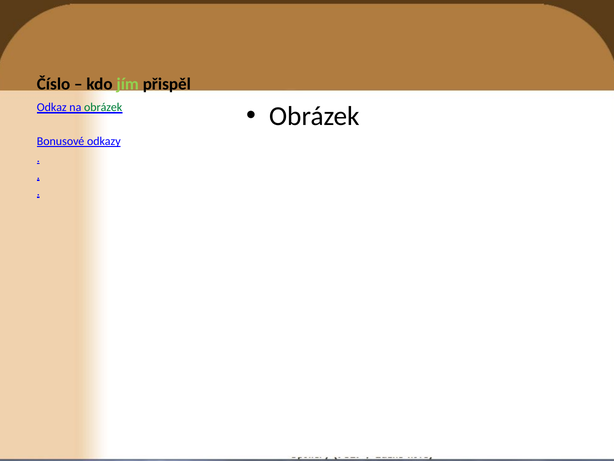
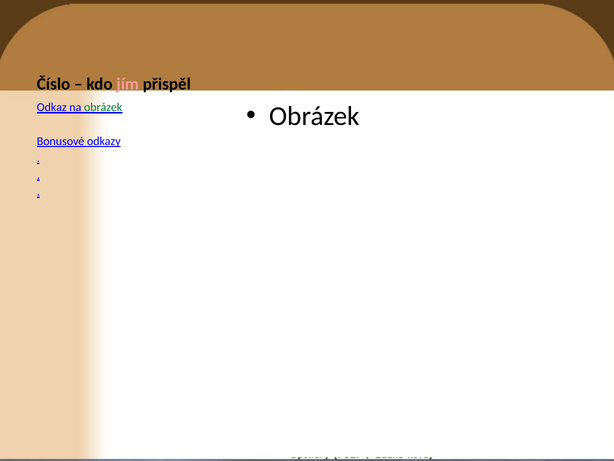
jím colour: light green -> pink (128, 84)
